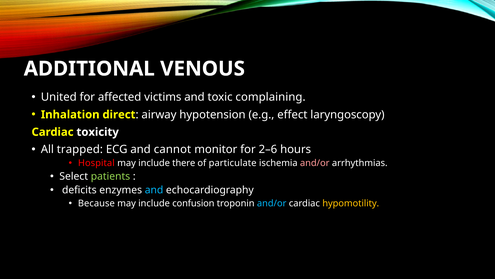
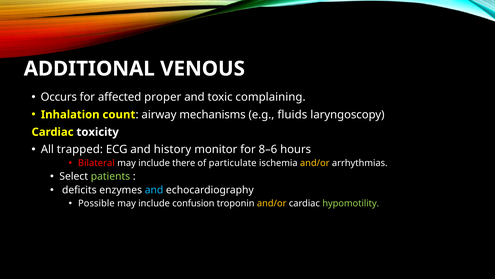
United: United -> Occurs (59, 97)
victims: victims -> proper (163, 97)
direct: direct -> count (119, 114)
hypotension: hypotension -> mechanisms (213, 114)
effect: effect -> fluids (292, 114)
cannot: cannot -> history (172, 149)
2–6: 2–6 -> 8–6 (268, 149)
Hospital: Hospital -> Bilateral (96, 163)
and/or colour: pink -> yellow (315, 163)
Because: Because -> Possible (96, 203)
and/or colour: light blue -> yellow (272, 203)
hypomotility colour: yellow -> light green (351, 203)
